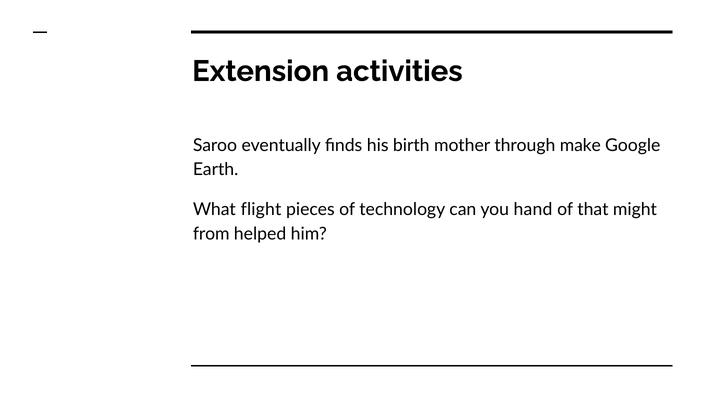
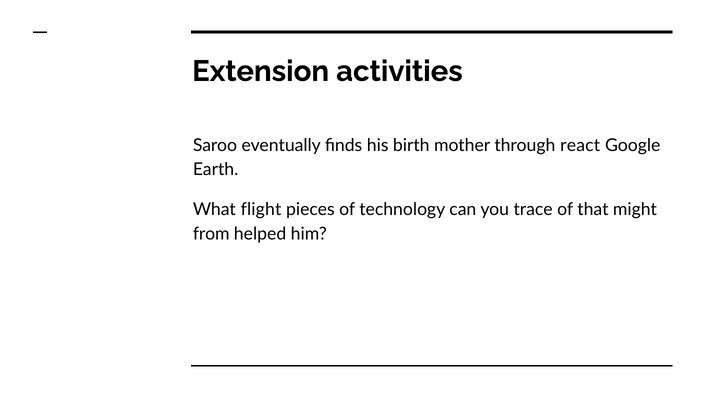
make: make -> react (580, 145)
hand: hand -> trace (533, 209)
